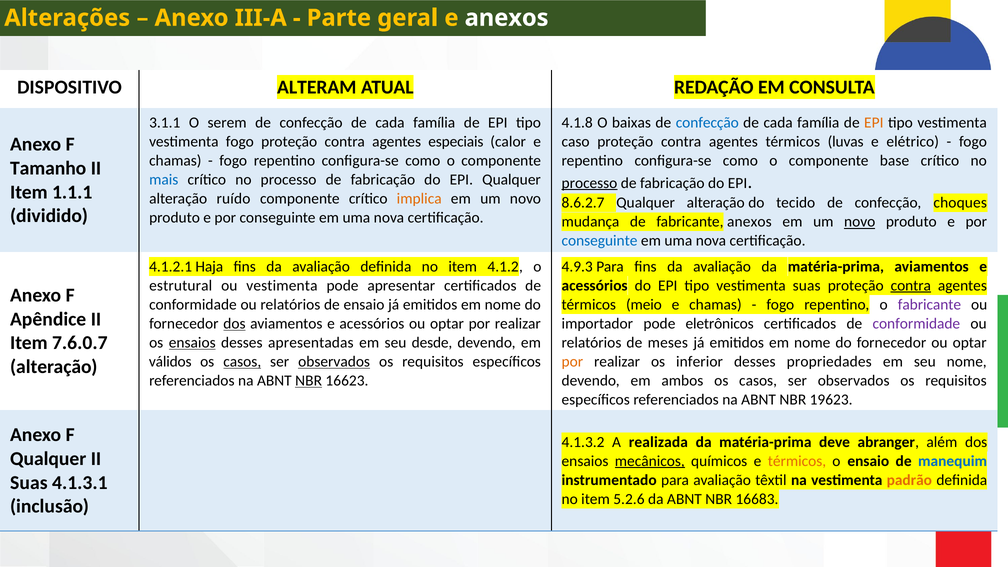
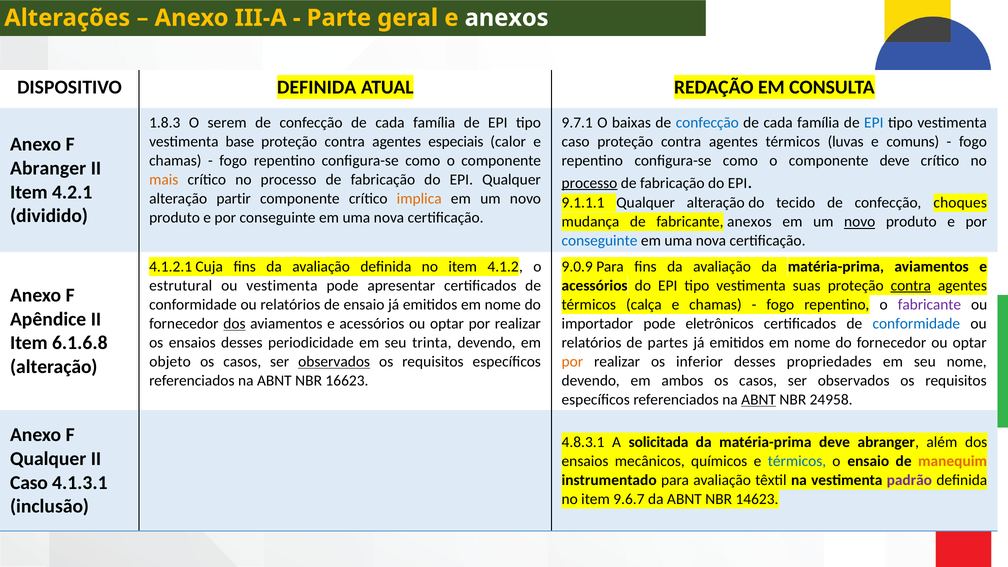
DISPOSITIVO ALTERAM: ALTERAM -> DEFINIDA (317, 87)
3.1.1: 3.1.1 -> 1.8.3 (165, 123)
4.1.8: 4.1.8 -> 9.7.1 (577, 123)
EPI colour: orange -> blue (874, 123)
vestimenta fogo: fogo -> base (240, 142)
elétrico: elétrico -> comuns (913, 142)
componente base: base -> deve (895, 161)
Tamanho: Tamanho -> Abranger (48, 168)
mais colour: blue -> orange (164, 180)
1.1.1: 1.1.1 -> 4.2.1 (72, 192)
ruído: ruído -> partir (234, 199)
8.6.2.7: 8.6.2.7 -> 9.1.1.1 (583, 203)
Haja: Haja -> Cuja (209, 267)
4.9.3: 4.9.3 -> 9.0.9 (577, 267)
meio: meio -> calça (644, 305)
conformidade colour: purple -> blue (916, 324)
7.6.0.7: 7.6.0.7 -> 6.1.6.8 (80, 343)
ensaios underline: present -> none (192, 343)
apresentadas: apresentadas -> periodicidade (311, 343)
desde: desde -> trinta (432, 343)
meses: meses -> partes (668, 343)
válidos: válidos -> objeto (170, 362)
casos underline: present -> none (242, 362)
NBR underline: present -> none (309, 381)
ABNT underline: none -> present (759, 400)
19623: 19623 -> 24958 (831, 400)
4.1.3.2: 4.1.3.2 -> 4.8.3.1 (583, 442)
realizada: realizada -> solicitada (659, 442)
mecânicos underline: present -> none (650, 461)
térmicos colour: orange -> blue (797, 461)
manequim colour: blue -> orange (953, 461)
padrão colour: orange -> purple (909, 480)
Suas: Suas -> Caso (29, 483)
5.2.6: 5.2.6 -> 9.6.7 (629, 499)
16683: 16683 -> 14623 (757, 499)
